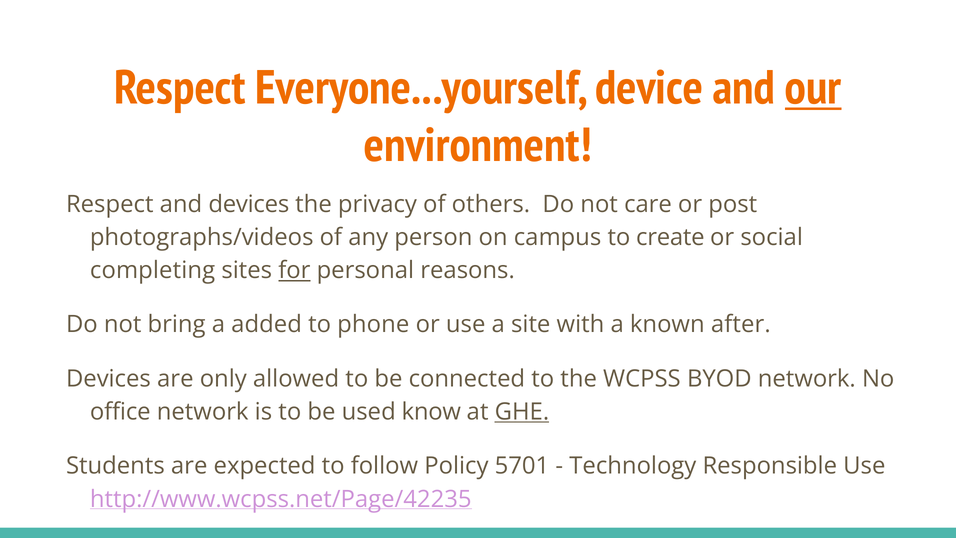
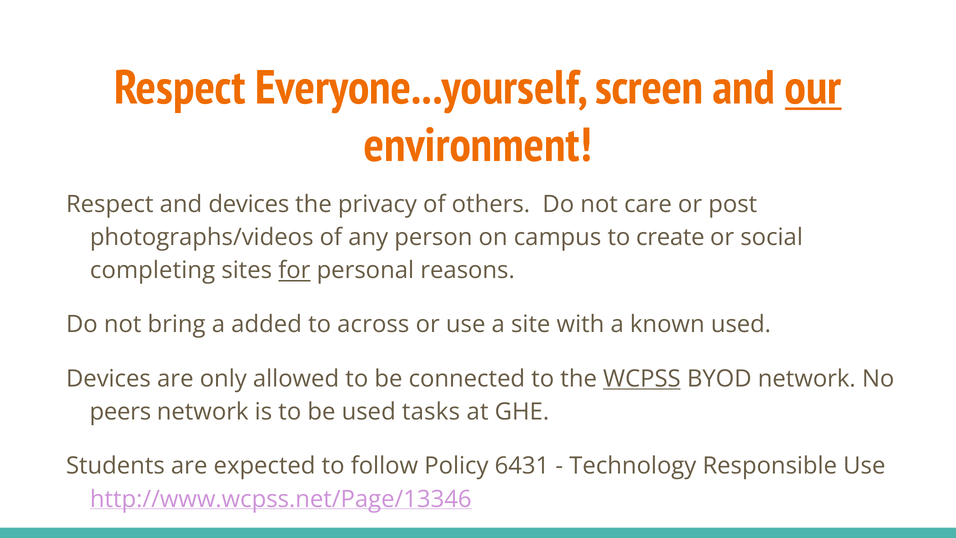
device: device -> screen (649, 88)
phone: phone -> across (373, 324)
known after: after -> used (741, 324)
WCPSS underline: none -> present (642, 379)
office: office -> peers (120, 412)
know: know -> tasks (431, 412)
GHE underline: present -> none (522, 412)
5701: 5701 -> 6431 (522, 466)
http://www.wcpss.net/Page/42235: http://www.wcpss.net/Page/42235 -> http://www.wcpss.net/Page/13346 (281, 499)
